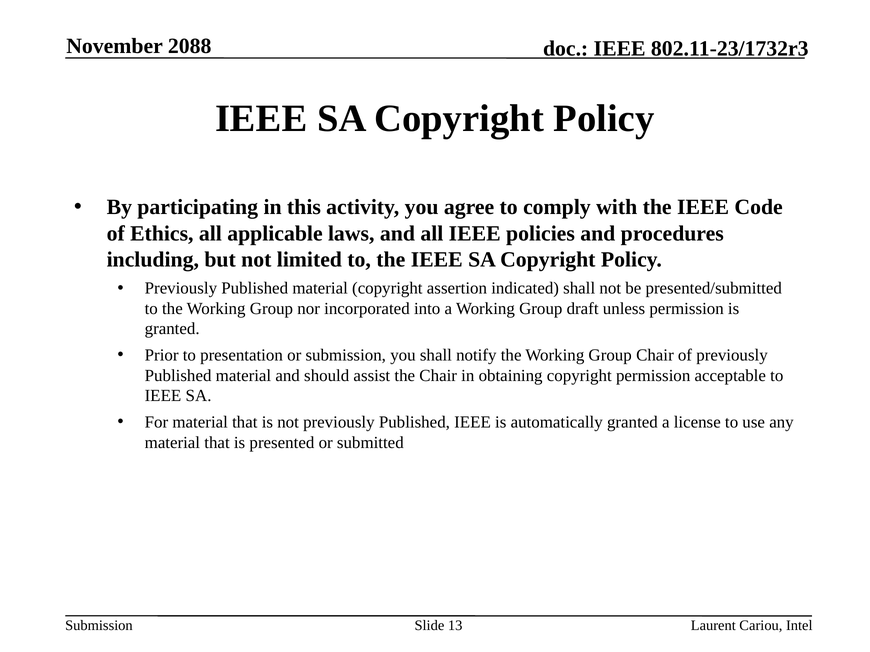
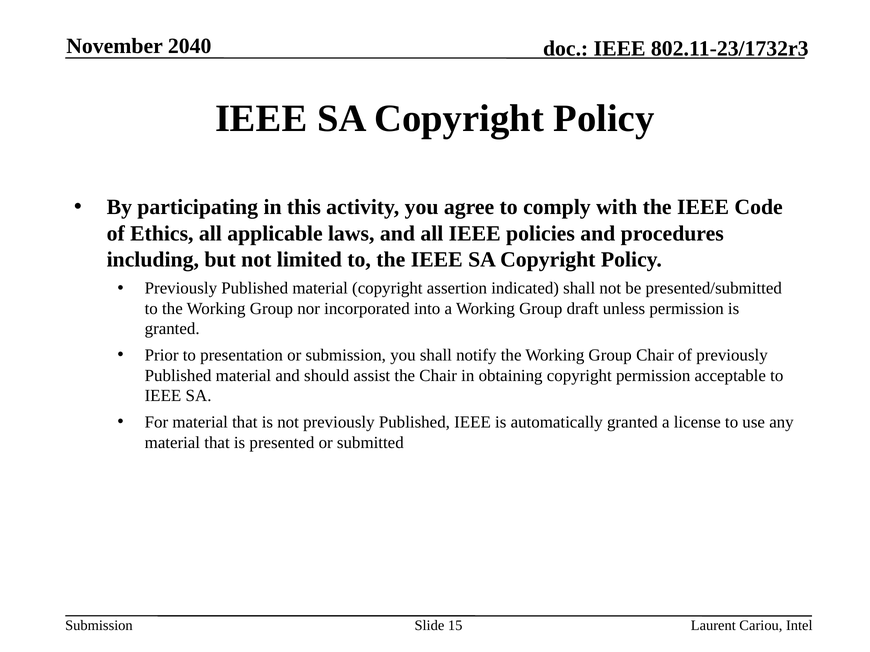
2088: 2088 -> 2040 (190, 46)
13: 13 -> 15 (455, 626)
